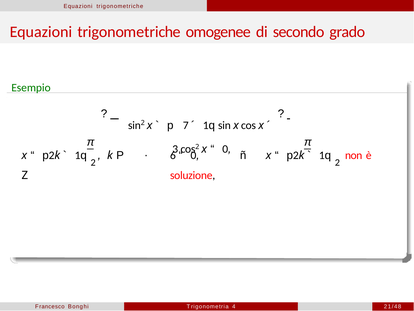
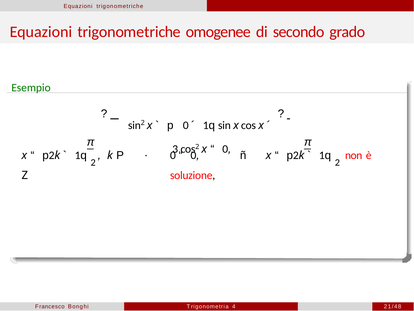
p 7: 7 -> 0 (186, 125)
6: 6 -> 0 (173, 155)
